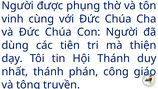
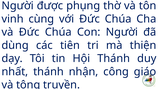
phán: phán -> nhận (84, 72)
